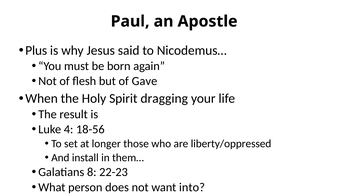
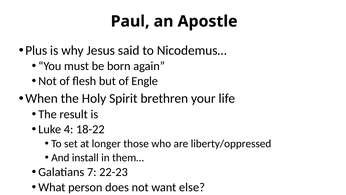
Gave: Gave -> Engle (145, 81)
dragging: dragging -> brethren (164, 98)
18-56: 18-56 -> 18-22 (90, 129)
8: 8 -> 7 (92, 172)
into: into -> else (192, 187)
